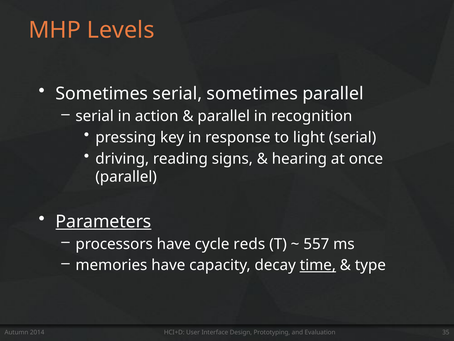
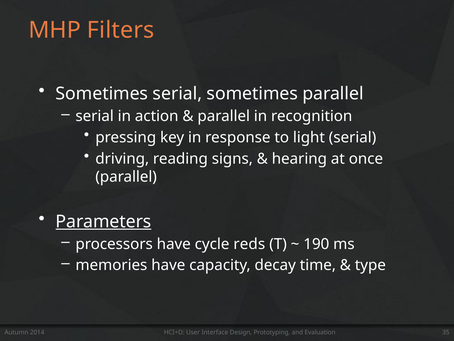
Levels: Levels -> Filters (121, 30)
557: 557 -> 190 (316, 244)
time underline: present -> none (318, 265)
